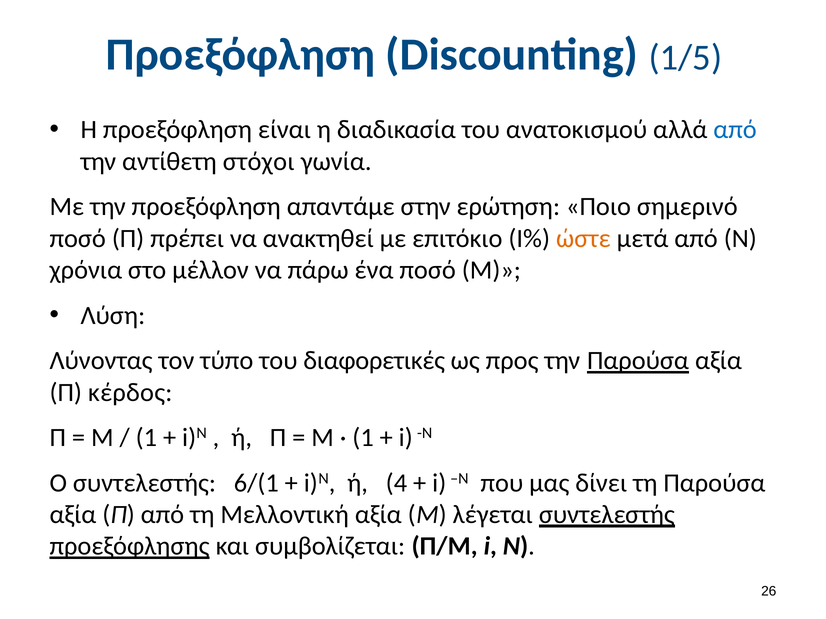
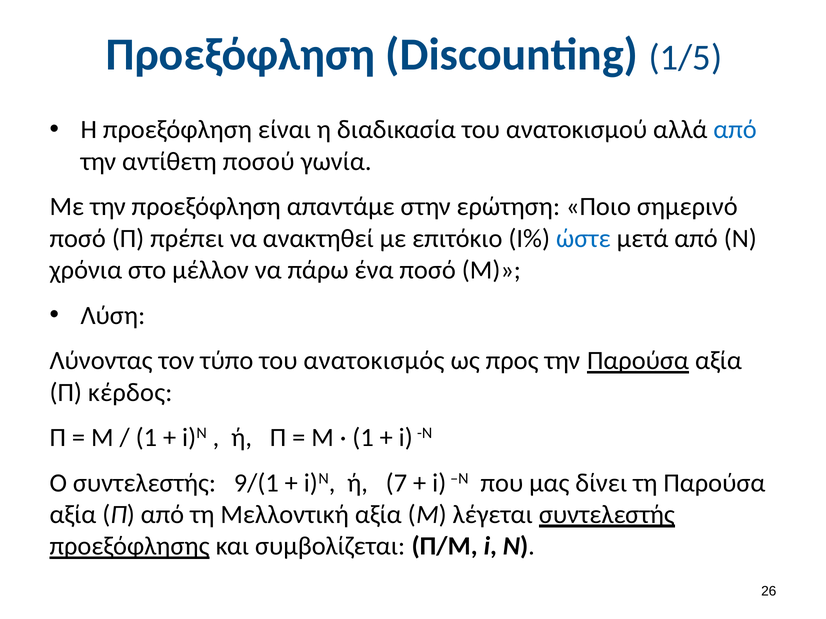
στόχοι: στόχοι -> ποσού (259, 162)
ώστε colour: orange -> blue (583, 239)
διαφορετικές: διαφορετικές -> ανατοκισμός (374, 361)
6/(1: 6/(1 -> 9/(1 (256, 483)
4: 4 -> 7 (396, 483)
